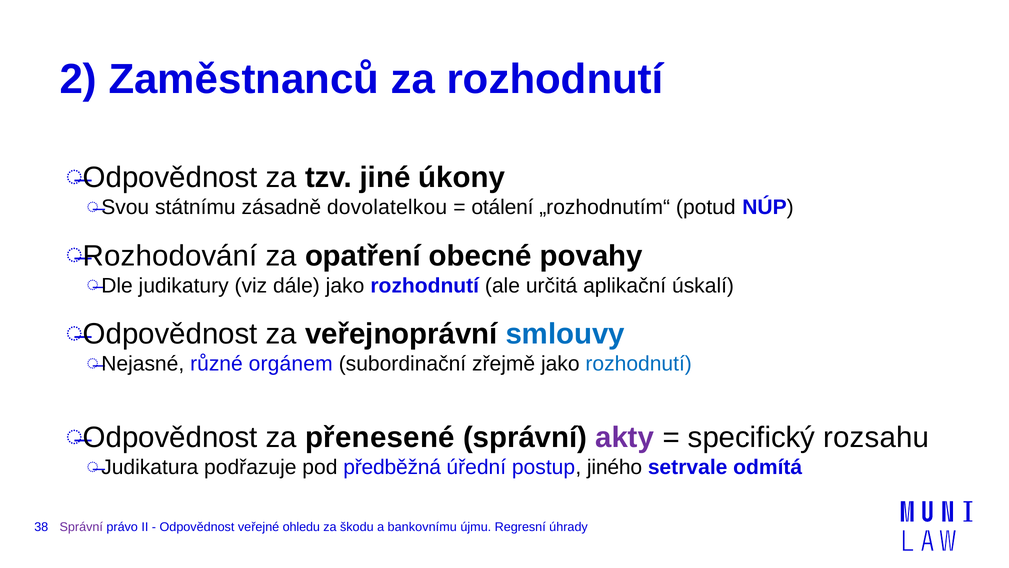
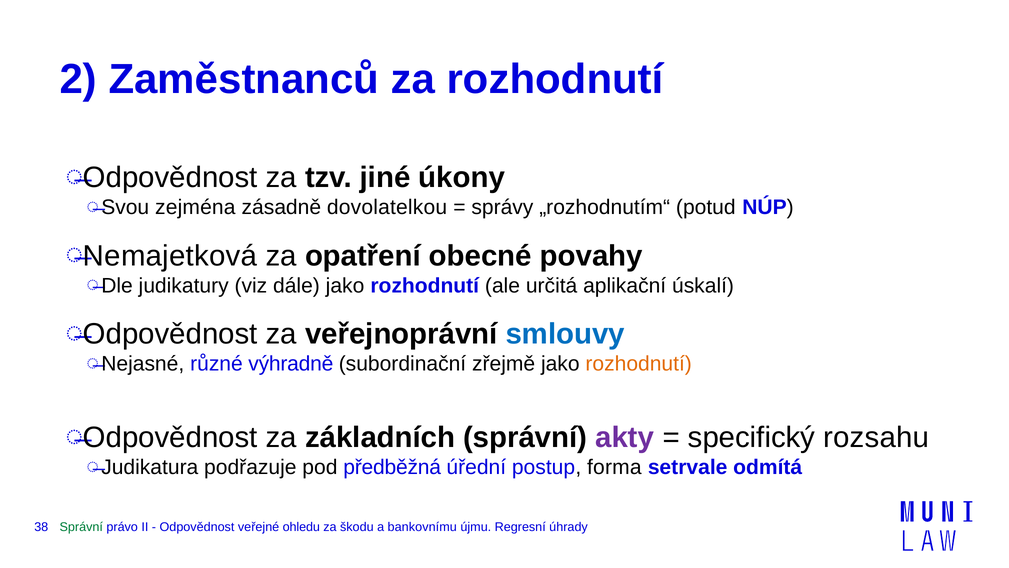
státnímu: státnímu -> zejména (195, 207)
otálení: otálení -> správy (502, 207)
Rozhodování: Rozhodování -> Nemajetková (170, 256)
orgánem: orgánem -> výhradně (291, 364)
rozhodnutí colour: blue -> orange (639, 364)
přenesené: přenesené -> základních (380, 437)
jiného: jiného -> forma (614, 467)
Správní colour: purple -> green (81, 527)
